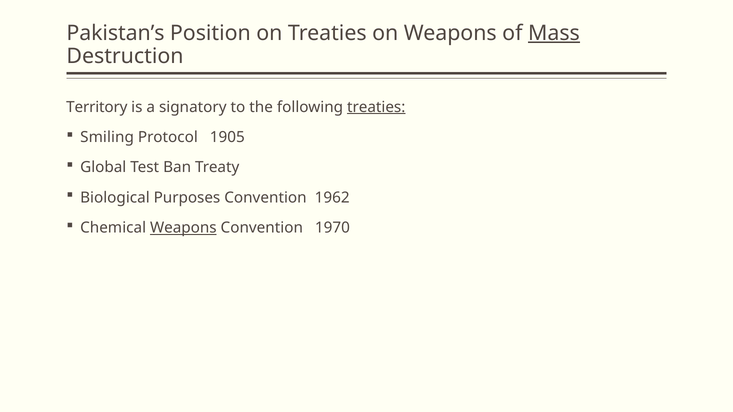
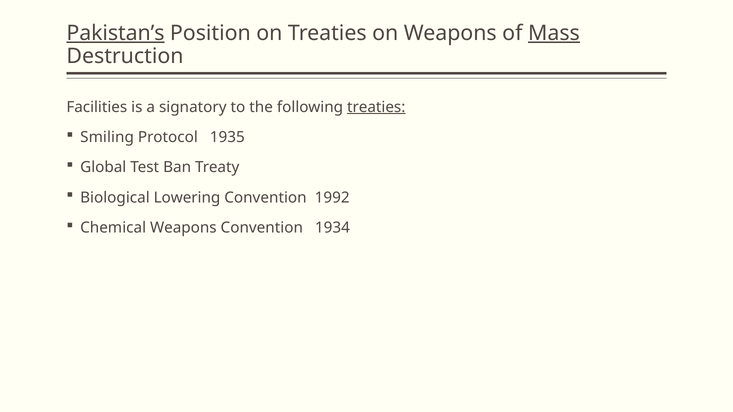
Pakistan’s underline: none -> present (115, 33)
Territory: Territory -> Facilities (97, 107)
1905: 1905 -> 1935 (227, 137)
Purposes: Purposes -> Lowering (187, 198)
1962: 1962 -> 1992 (332, 198)
Weapons underline: present -> none (183, 228)
1970: 1970 -> 1934 (332, 228)
